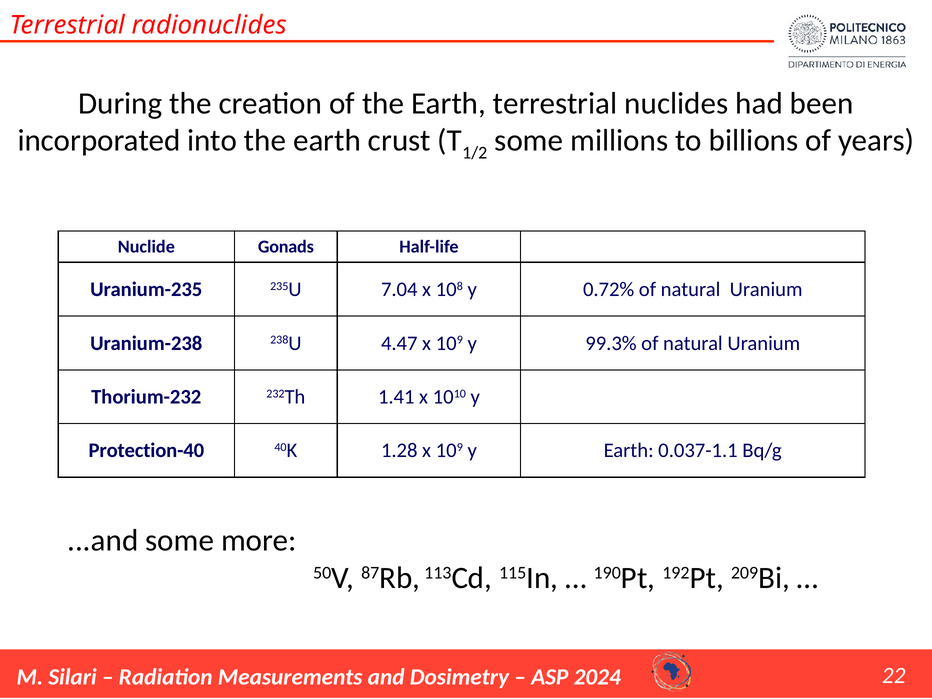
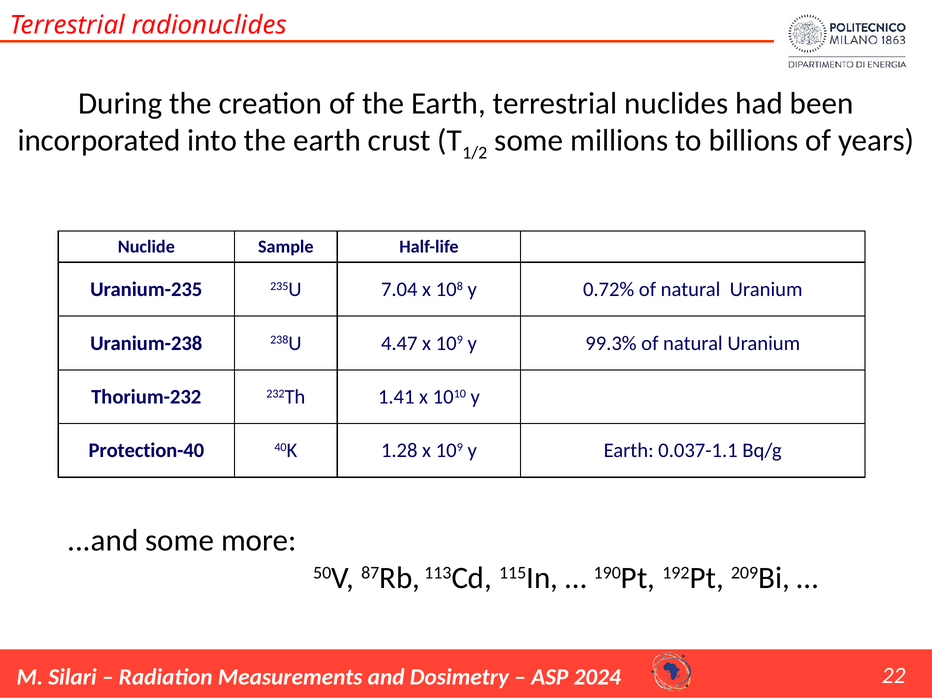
Gonads: Gonads -> Sample (286, 247)
